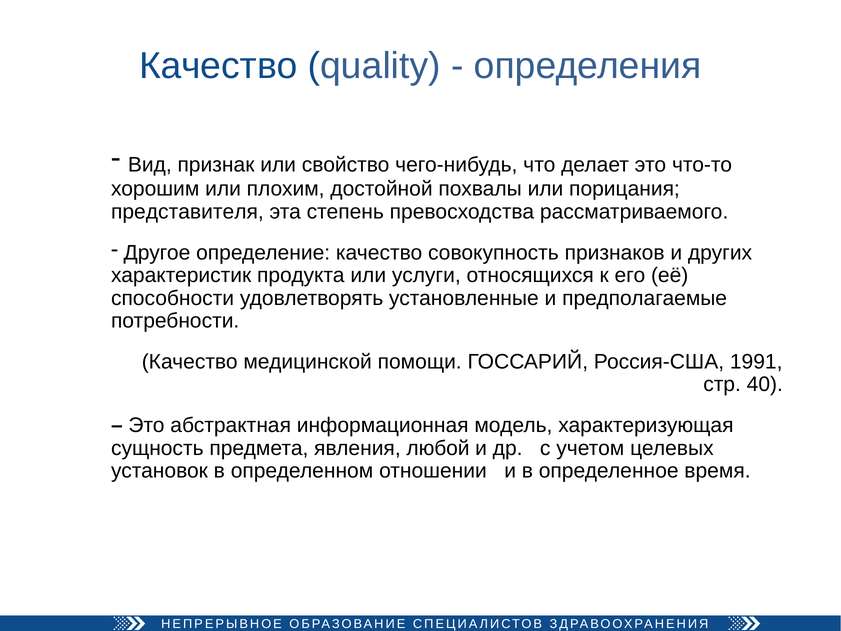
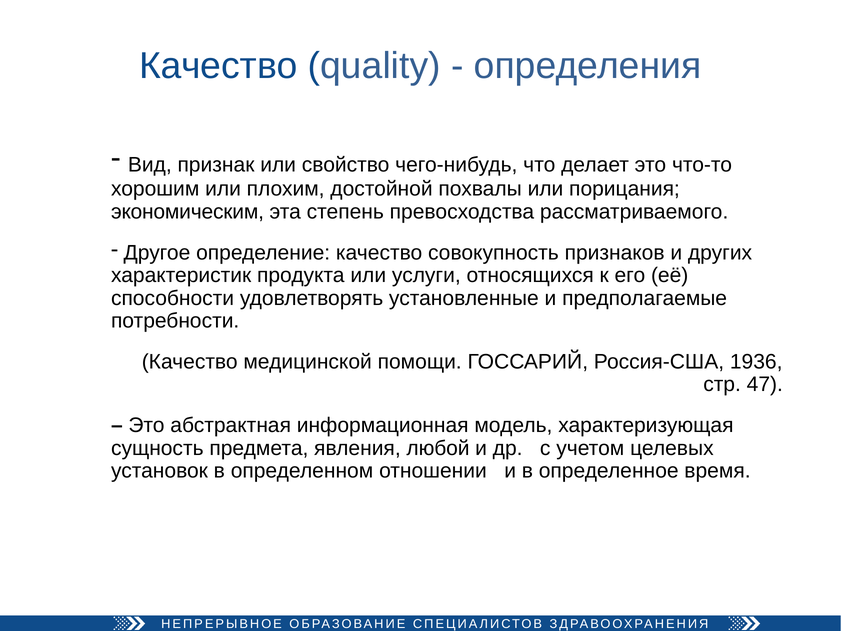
представителя: представителя -> экономическим (188, 212)
1991: 1991 -> 1936 (756, 362)
40: 40 -> 47 (765, 384)
